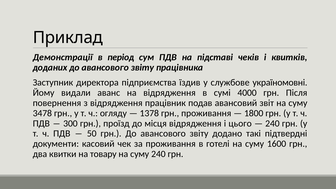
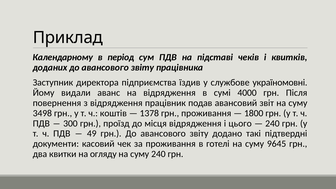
Демонстрації: Демонстрації -> Календарному (63, 57)
3478: 3478 -> 3498 (42, 113)
огляду: огляду -> коштів (113, 113)
50: 50 -> 49 (92, 134)
1600: 1600 -> 9645 (277, 144)
товару: товару -> огляду (103, 154)
